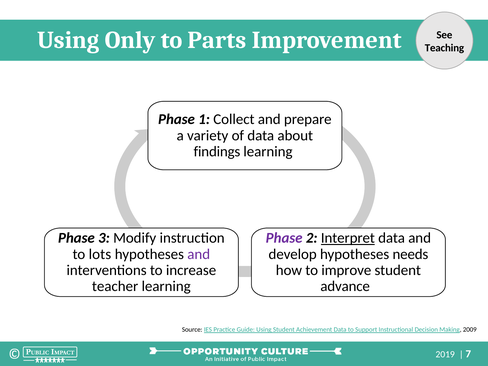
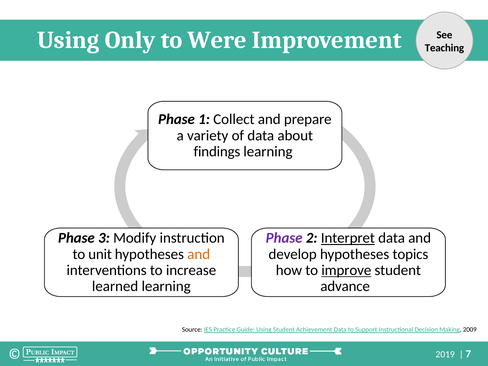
Parts: Parts -> Were (217, 40)
lots: lots -> unit (100, 254)
and colour: purple -> orange (199, 254)
needs: needs -> topics (410, 254)
improve underline: none -> present (346, 270)
teacher: teacher -> learned (115, 286)
